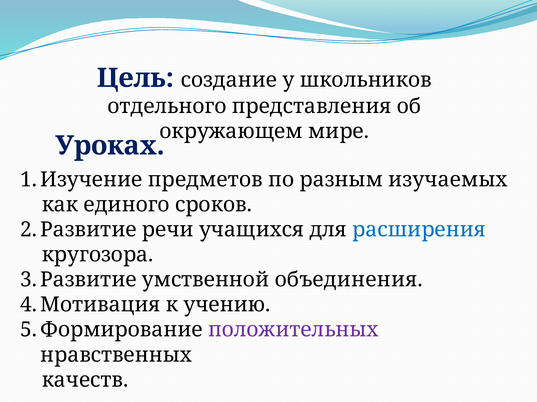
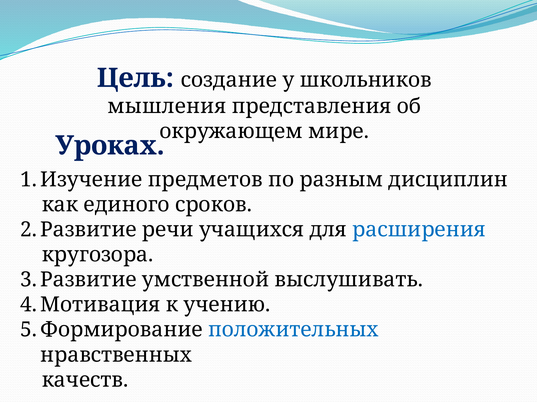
отдельного: отдельного -> мышления (167, 106)
изучаемых: изучаемых -> дисциплин (448, 180)
объединения: объединения -> выслушивать (349, 280)
положительных colour: purple -> blue (293, 330)
